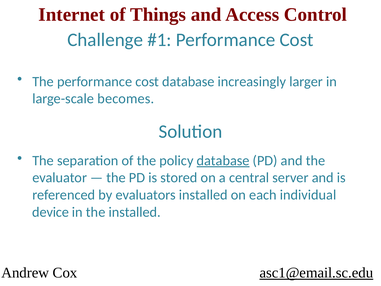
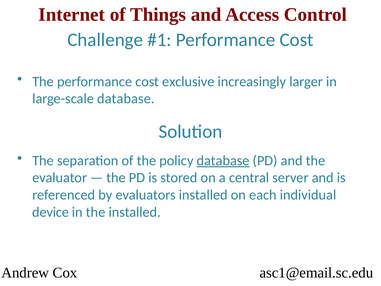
cost database: database -> exclusive (188, 82)
large-scale becomes: becomes -> database (126, 99)
asc1@email.sc.edu underline: present -> none (316, 273)
